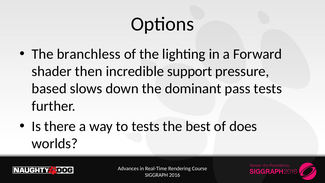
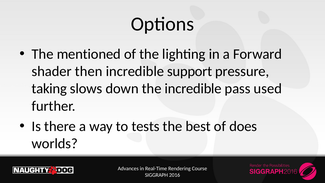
branchless: branchless -> mentioned (89, 54)
based: based -> taking (49, 89)
the dominant: dominant -> incredible (193, 89)
pass tests: tests -> used (268, 89)
